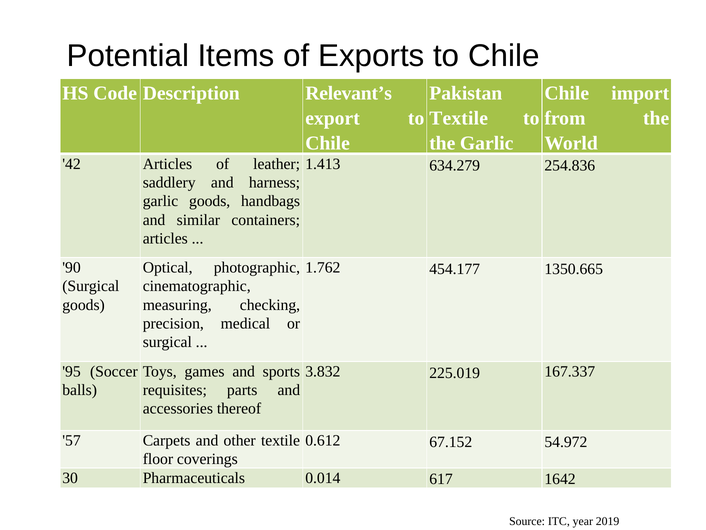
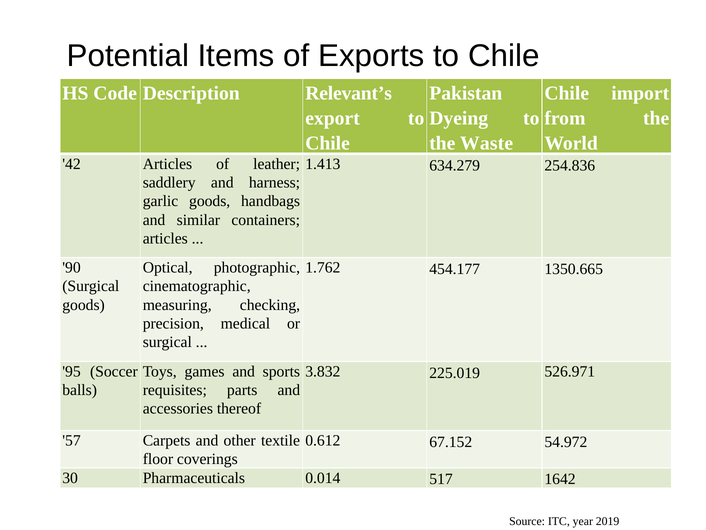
Textile: Textile -> Dyeing (459, 118)
the Garlic: Garlic -> Waste (487, 143)
167.337: 167.337 -> 526.971 (570, 371)
617: 617 -> 517 (441, 479)
